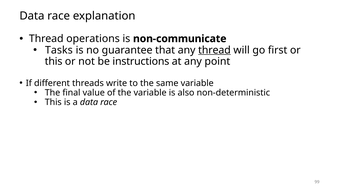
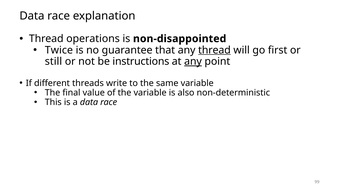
non-communicate: non-communicate -> non-disappointed (180, 39)
Tasks: Tasks -> Twice (59, 50)
this: this -> still (53, 61)
any underline: none -> present (193, 61)
